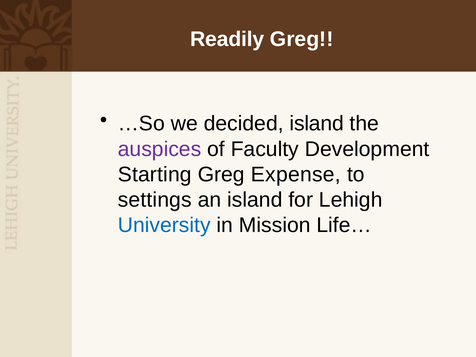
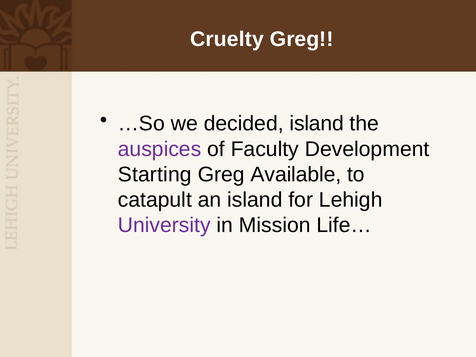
Readily: Readily -> Cruelty (227, 39)
Expense: Expense -> Available (296, 174)
settings: settings -> catapult (155, 200)
University colour: blue -> purple (164, 225)
